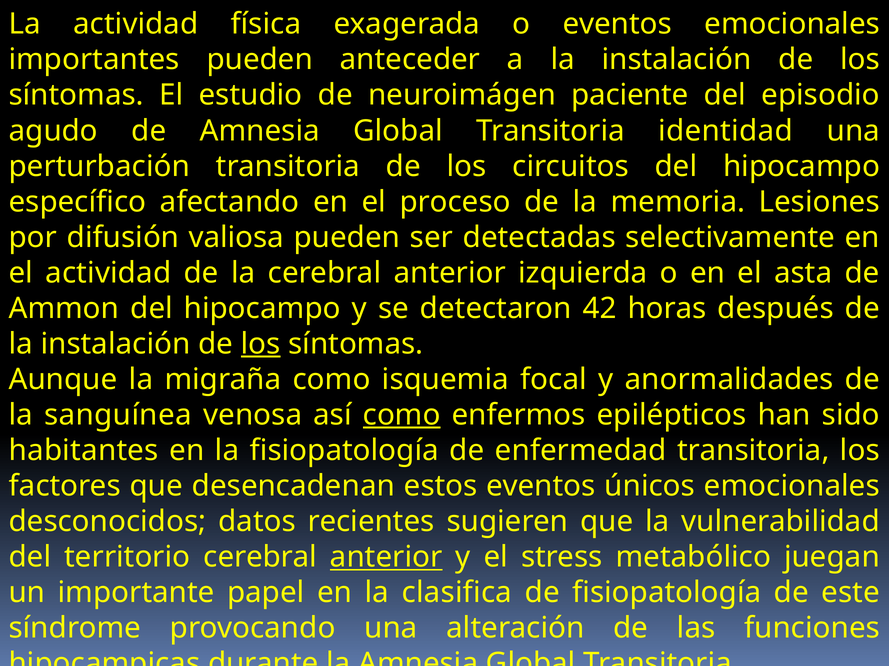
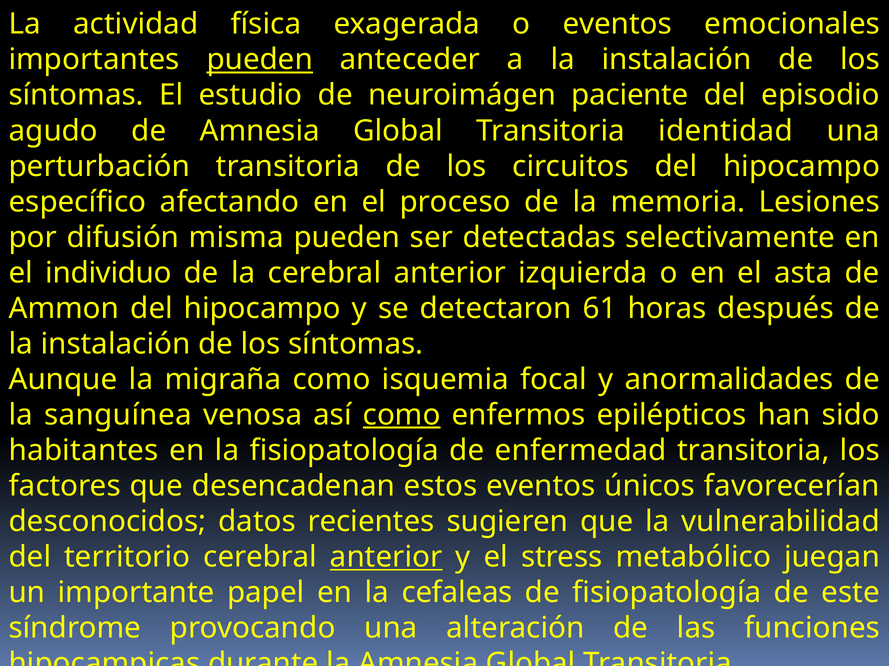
pueden underline: none -> present (260, 60)
valiosa: valiosa -> misma (236, 238)
el actividad: actividad -> individuo (109, 273)
42: 42 -> 61 (600, 309)
los underline: present -> none (261, 344)
únicos emocionales: emocionales -> favorecerían (792, 486)
clasifica: clasifica -> cefaleas (457, 593)
